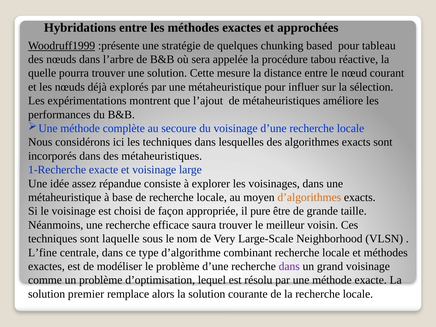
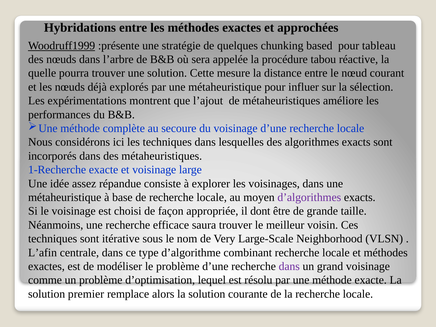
d’algorithmes colour: orange -> purple (309, 197)
pure: pure -> dont (260, 211)
laquelle: laquelle -> itérative (121, 239)
L’fine: L’fine -> L’afin (43, 253)
